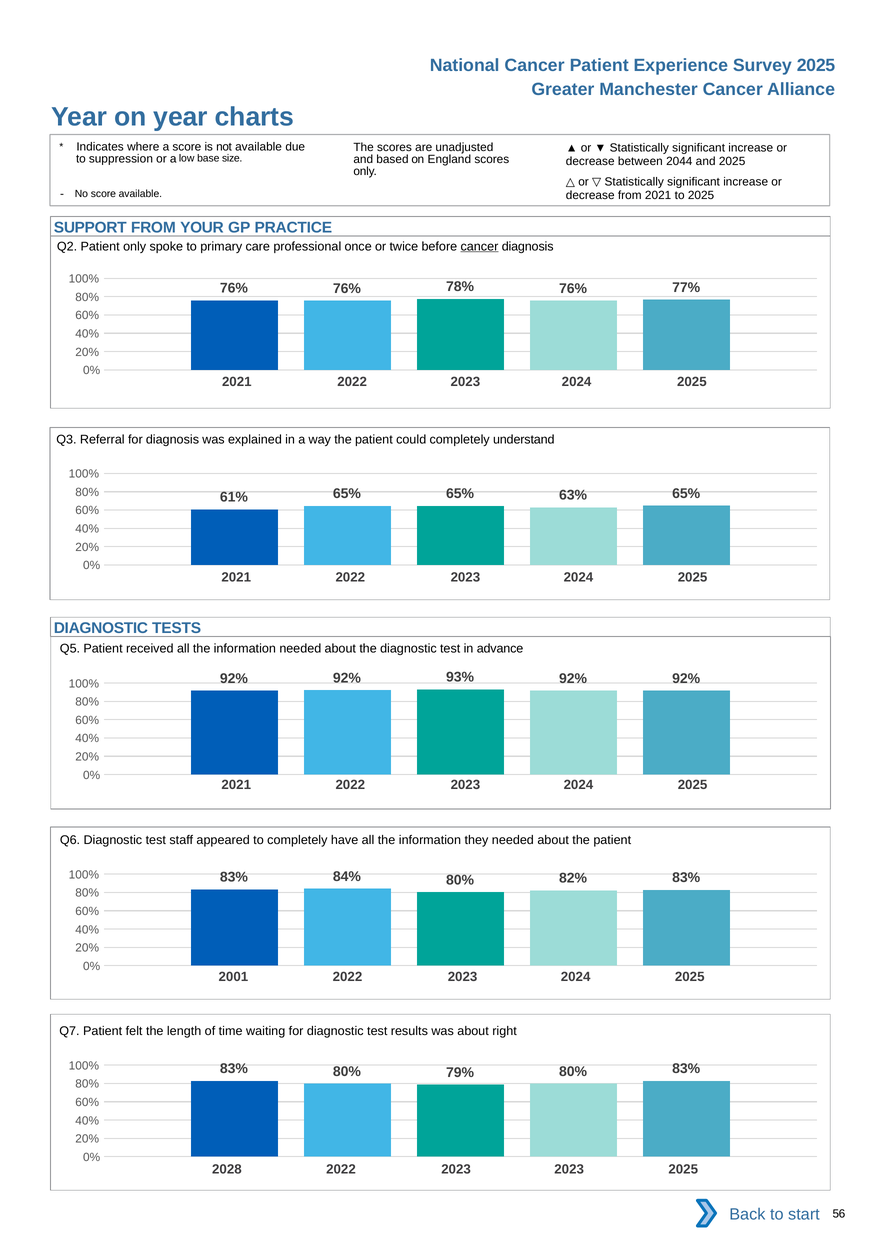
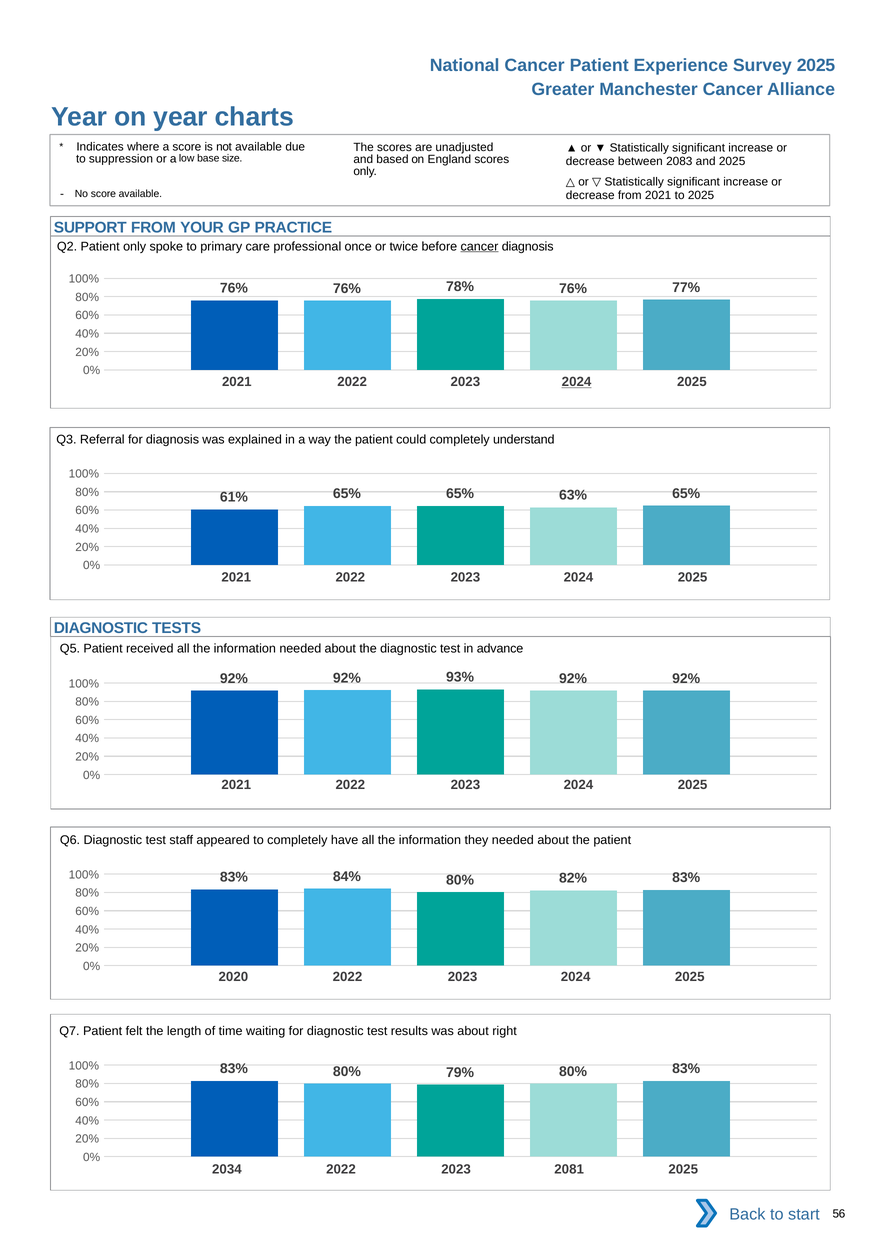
2044: 2044 -> 2083 (679, 161)
2024 underline: none -> present (577, 382)
2001: 2001 -> 2020 (233, 977)
2028: 2028 -> 2034 (227, 1170)
2023 2023: 2023 -> 2081 (569, 1170)
